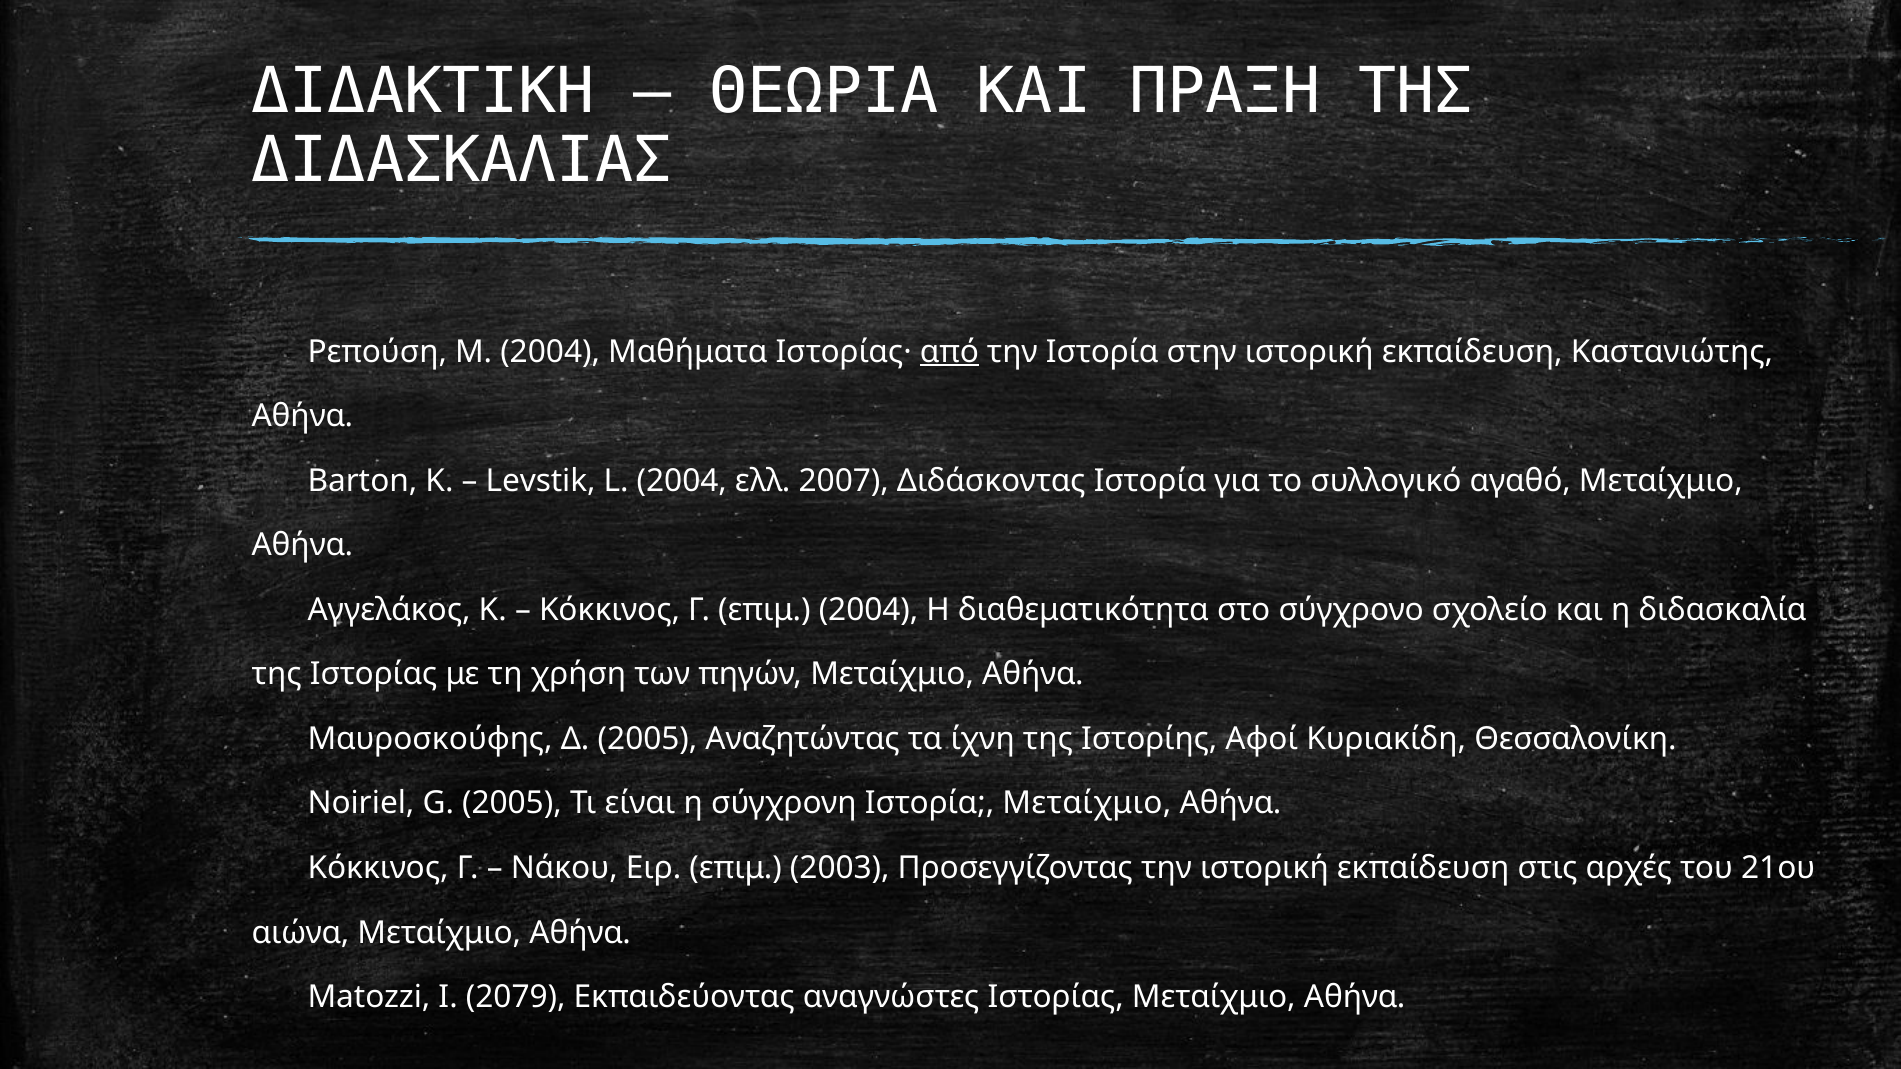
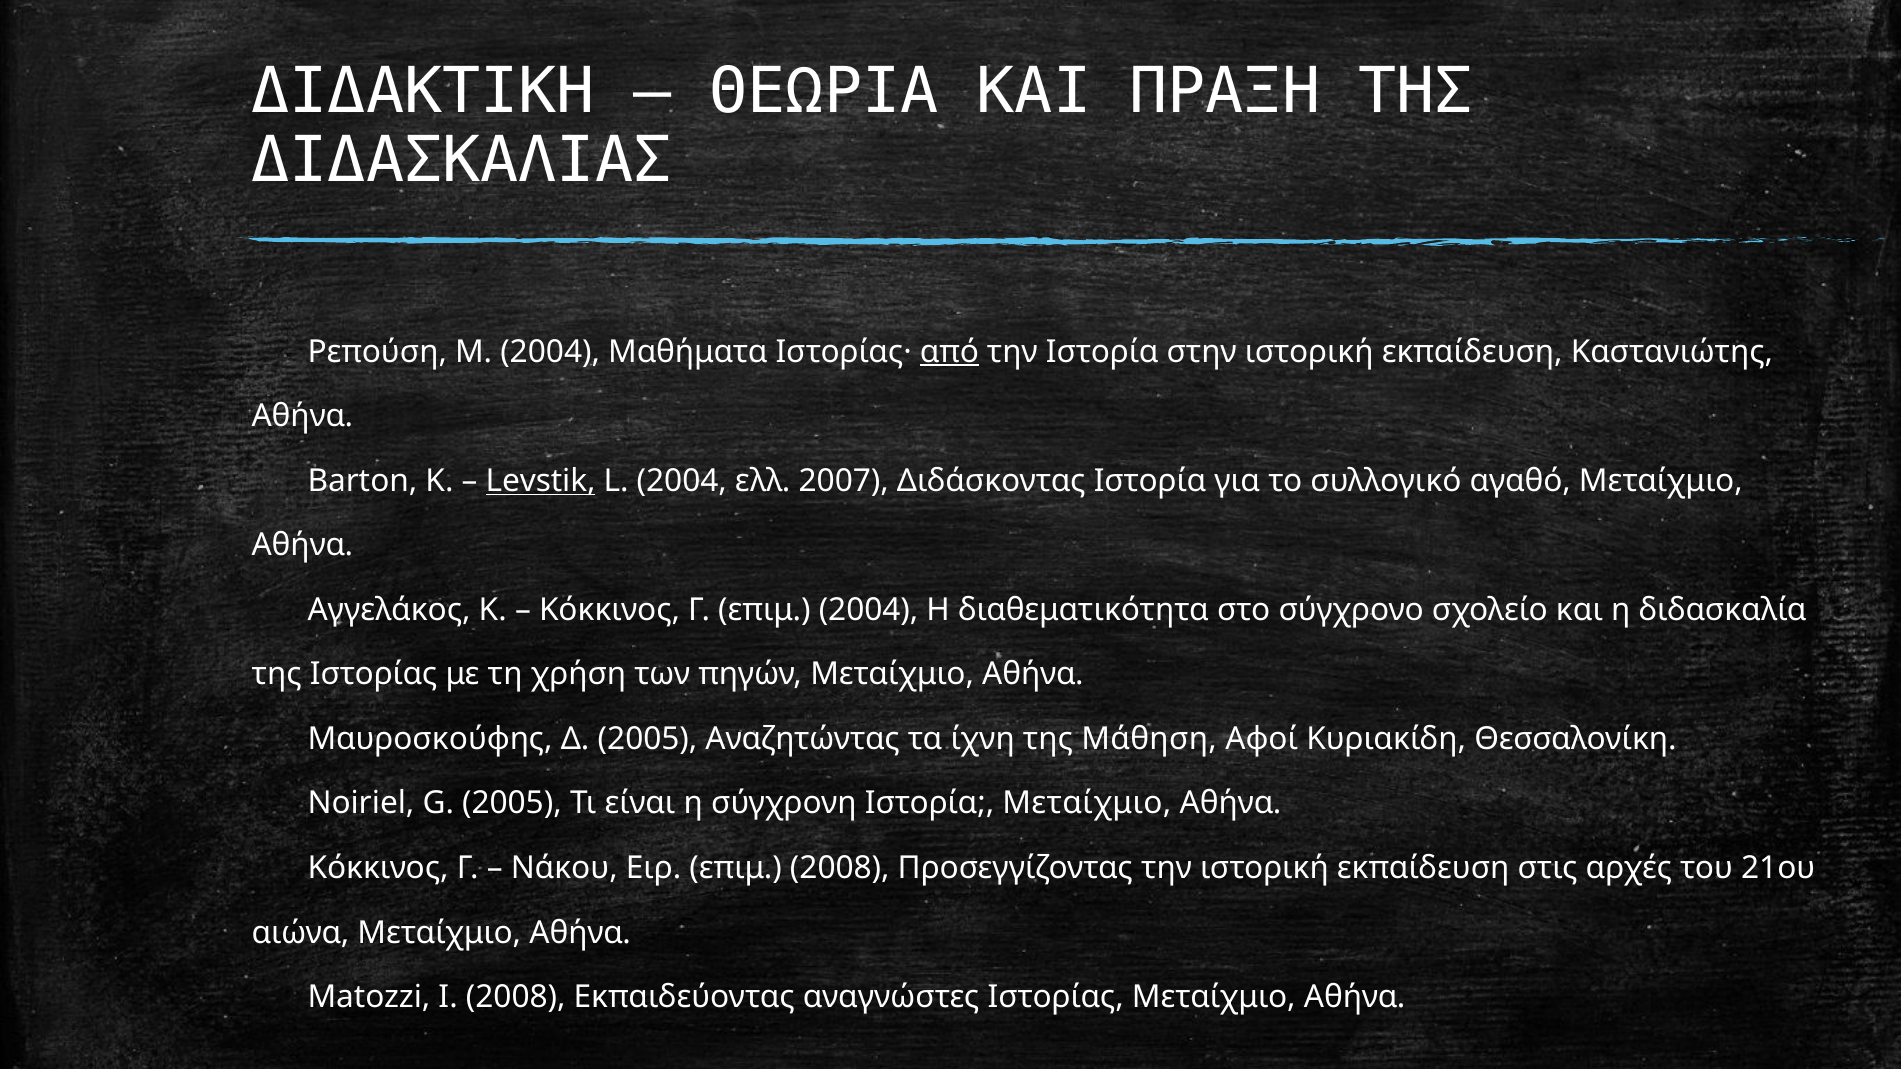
Levstik underline: none -> present (541, 481)
Ιστορίης: Ιστορίης -> Μάθηση (1149, 739)
επιμ 2003: 2003 -> 2008 (840, 869)
I 2079: 2079 -> 2008 (516, 998)
